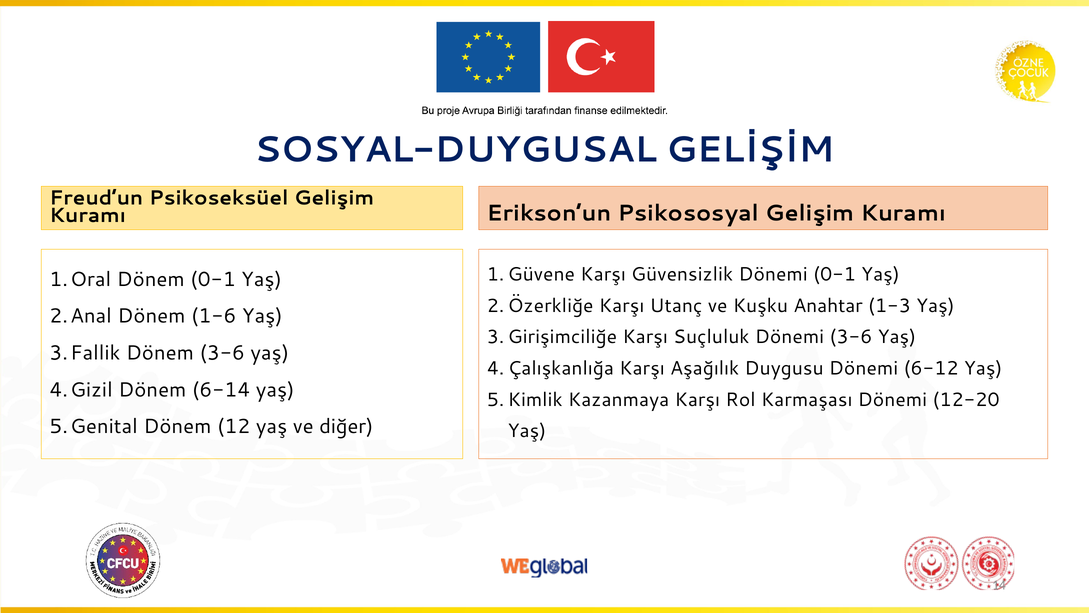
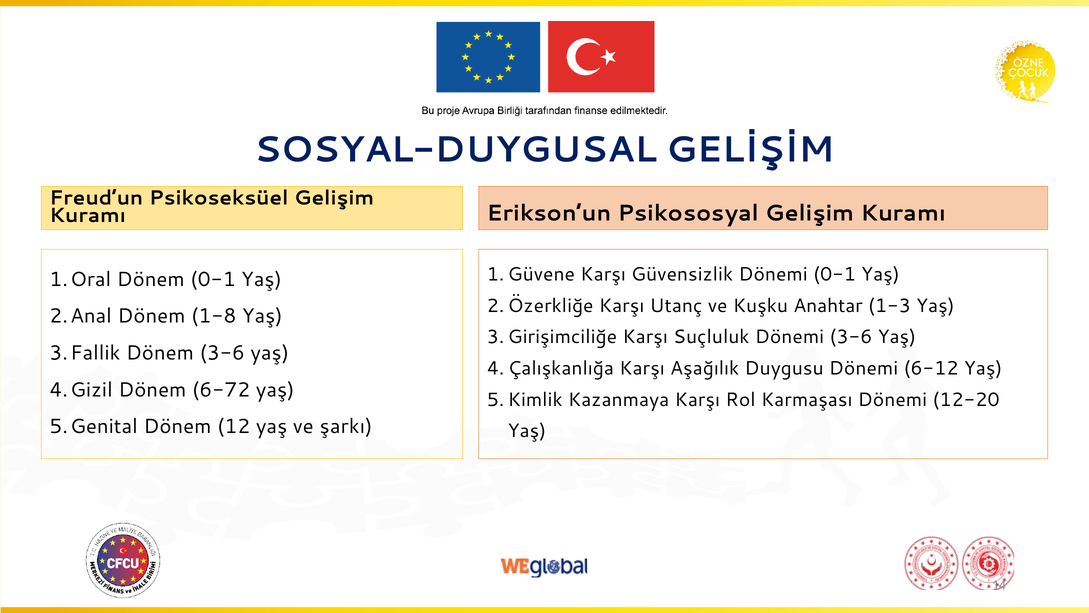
1-6: 1-6 -> 1-8 (214, 316)
6-14: 6-14 -> 6-72 (221, 390)
diğer: diğer -> şarkı (346, 426)
